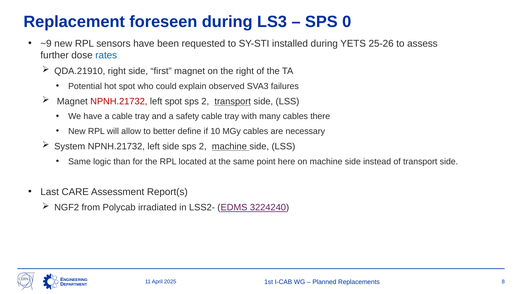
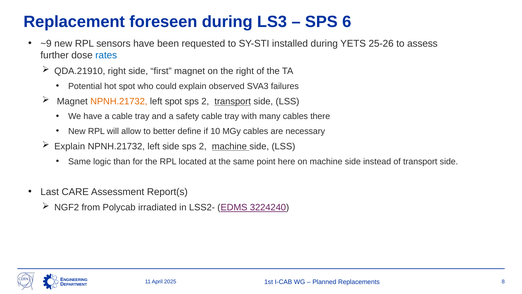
0: 0 -> 6 (347, 22)
NPNH.21732 colour: red -> orange (119, 101)
System: System -> Explain (70, 146)
